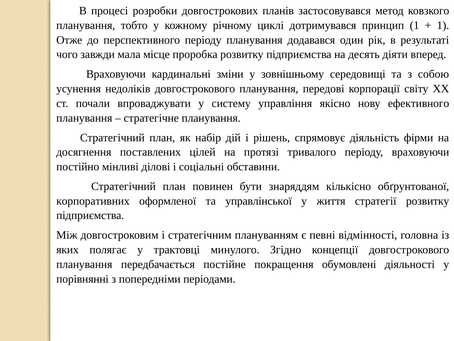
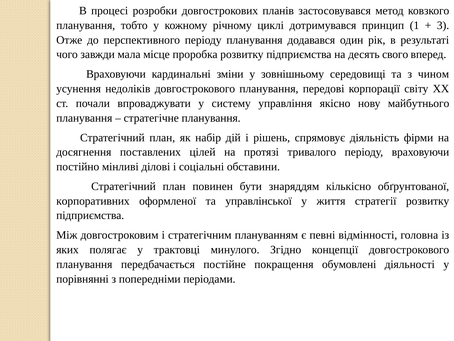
1: 1 -> 3 (443, 25)
діяти: діяти -> свого (395, 54)
собою: собою -> чином (433, 74)
ефективного: ефективного -> майбутнього (419, 103)
